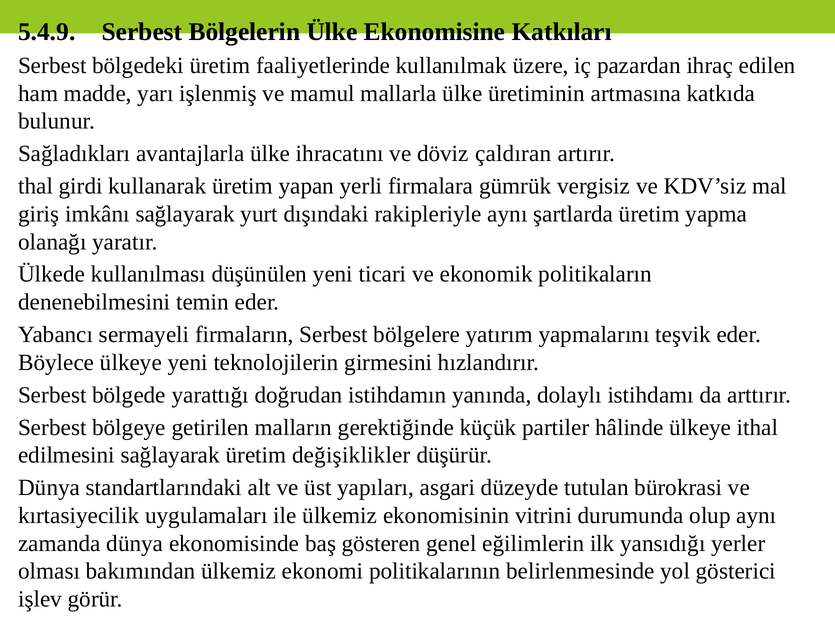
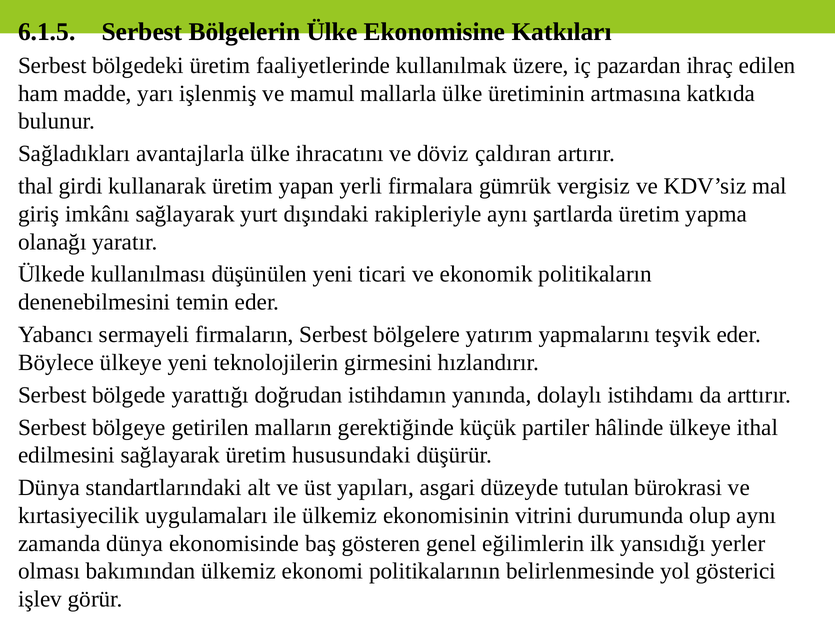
5.4.9: 5.4.9 -> 6.1.5 (47, 32)
değişiklikler: değişiklikler -> hususundaki (351, 455)
